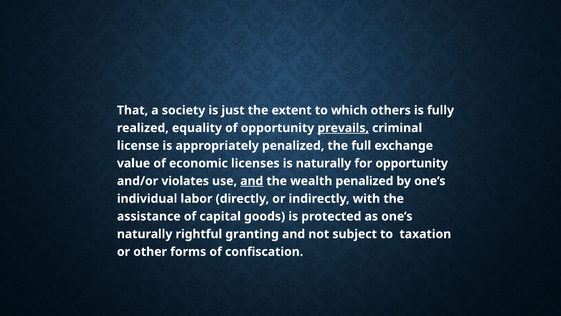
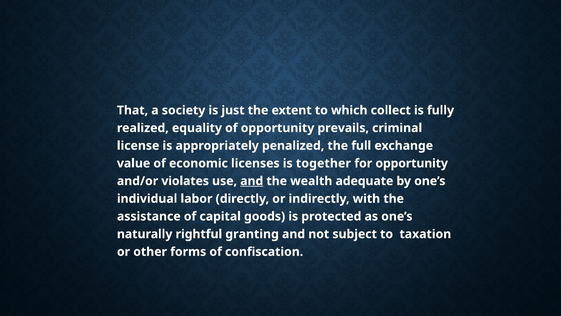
others: others -> collect (391, 110)
prevails underline: present -> none (343, 128)
is naturally: naturally -> together (323, 163)
wealth penalized: penalized -> adequate (364, 181)
